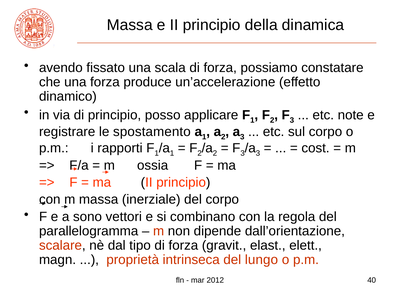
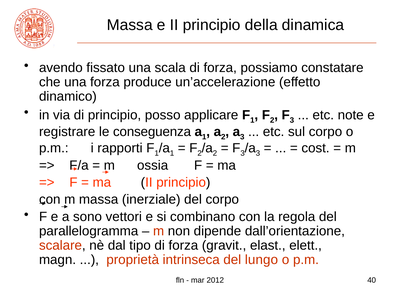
spostamento: spostamento -> conseguenza (152, 132)
